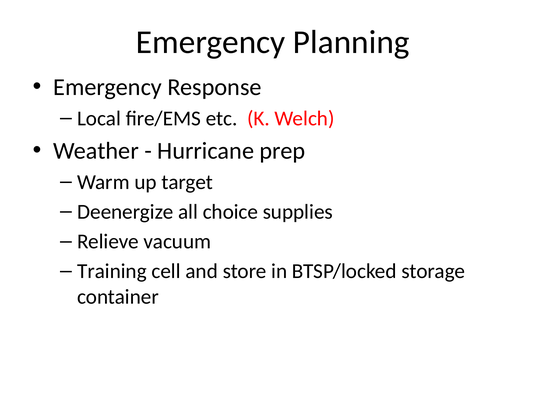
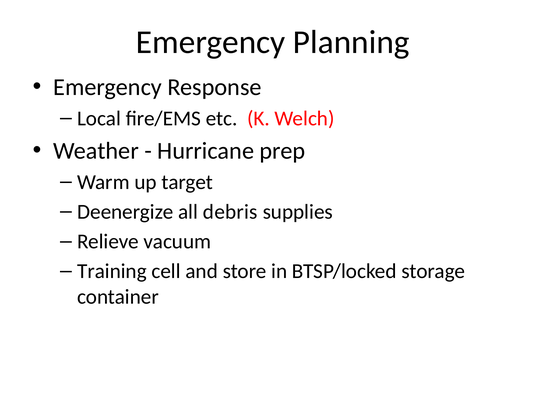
choice: choice -> debris (230, 212)
